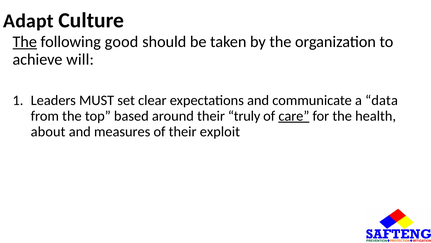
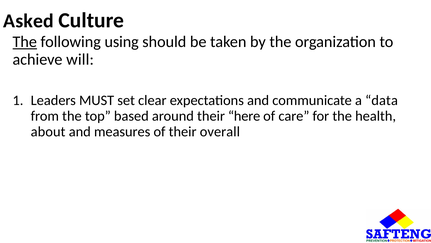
Adapt: Adapt -> Asked (29, 21)
good: good -> using (122, 42)
truly: truly -> here (244, 116)
care underline: present -> none (294, 116)
exploit: exploit -> overall (220, 131)
